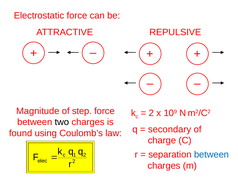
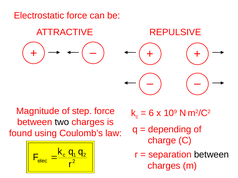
2: 2 -> 6 (151, 113)
secondary: secondary -> depending (170, 130)
between colour: blue -> black (211, 155)
